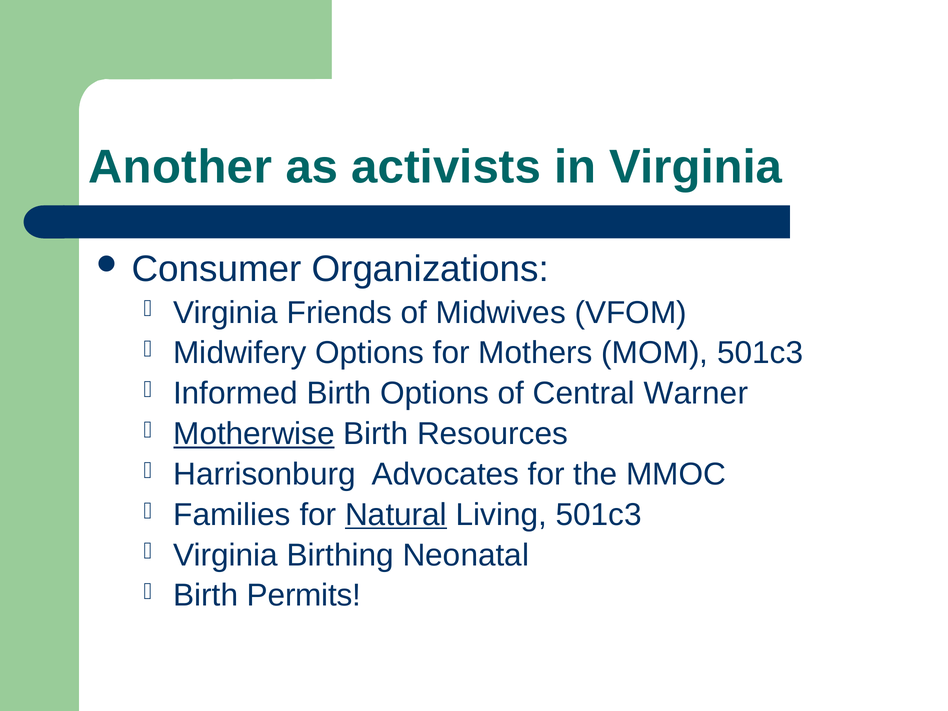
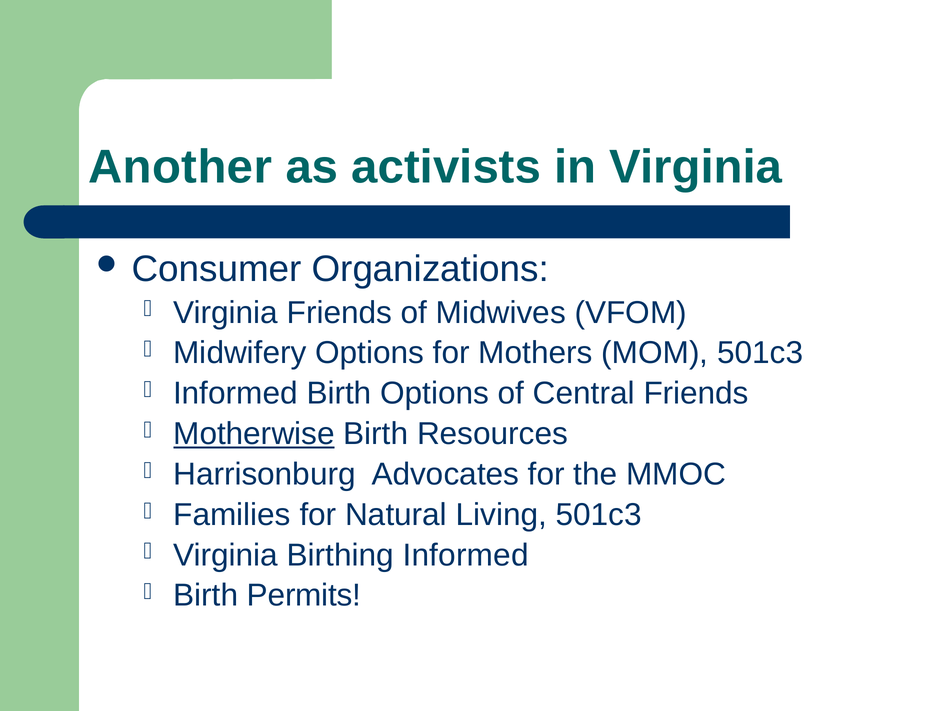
Central Warner: Warner -> Friends (696, 393)
Natural underline: present -> none (396, 515)
Birthing Neonatal: Neonatal -> Informed (466, 555)
